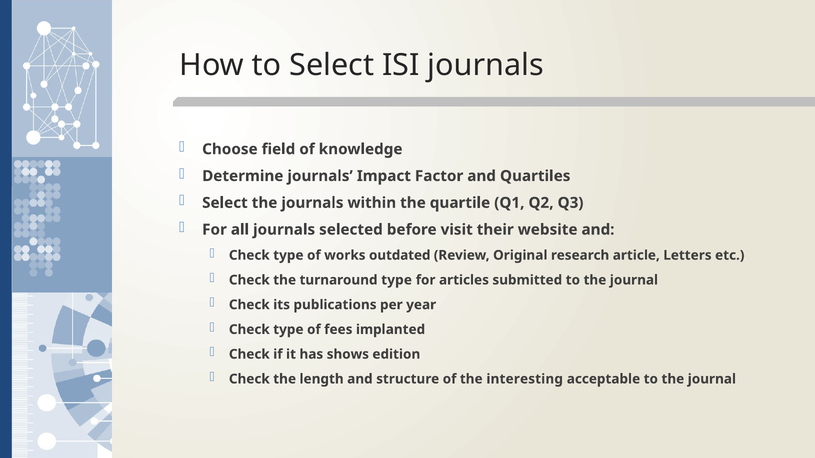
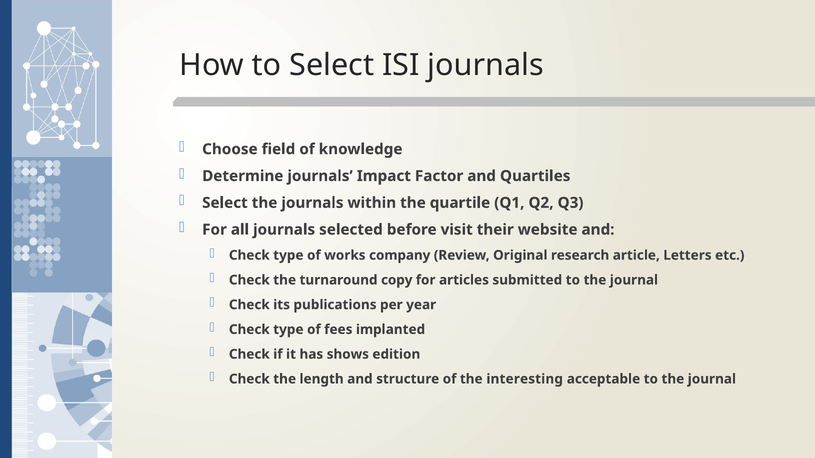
outdated: outdated -> company (400, 255)
turnaround type: type -> copy (397, 280)
